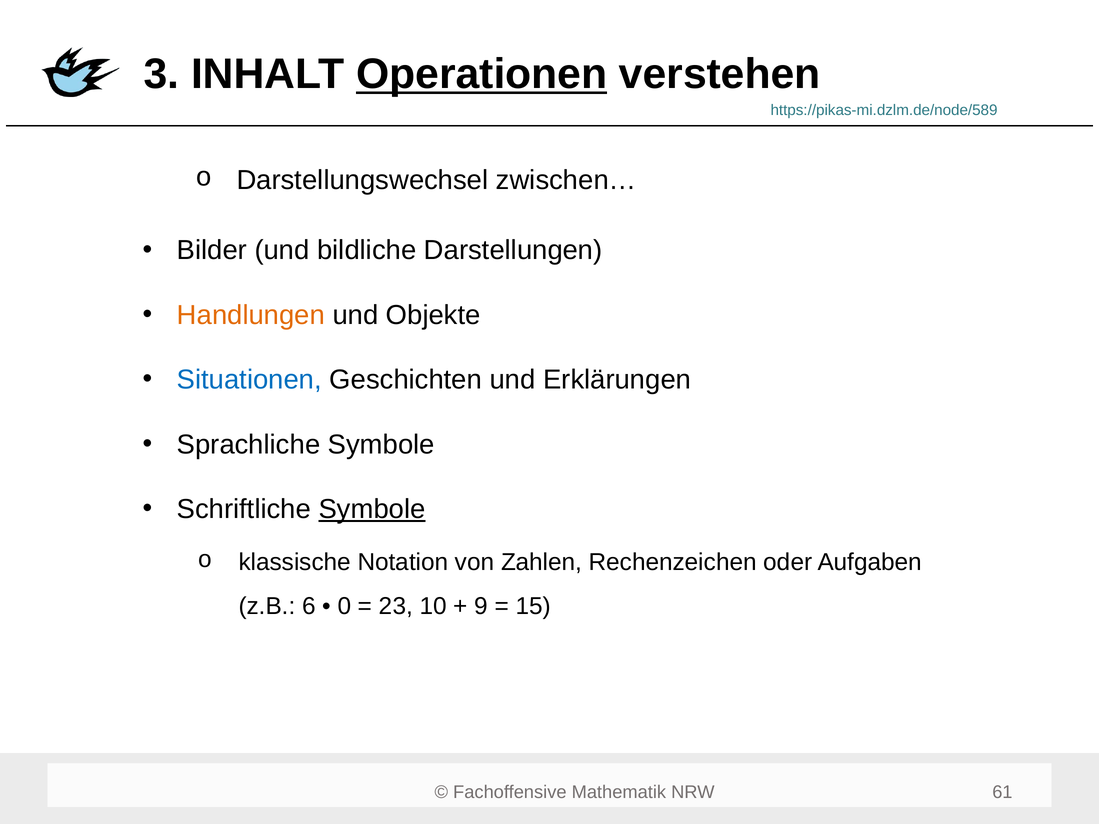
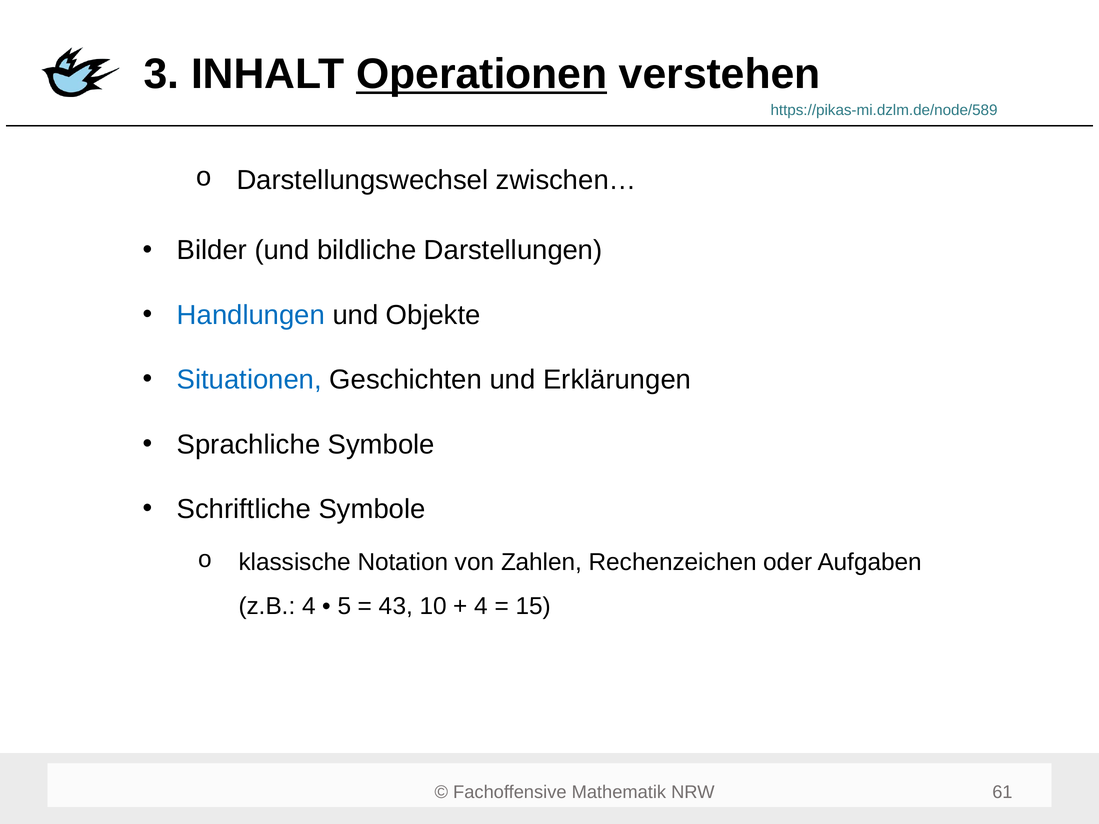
Handlungen colour: orange -> blue (251, 315)
Symbole underline: present -> none (372, 509)
z.B 6: 6 -> 4 (309, 606)
0: 0 -> 5 (344, 606)
23: 23 -> 43 (396, 606)
9: 9 -> 4 (481, 606)
